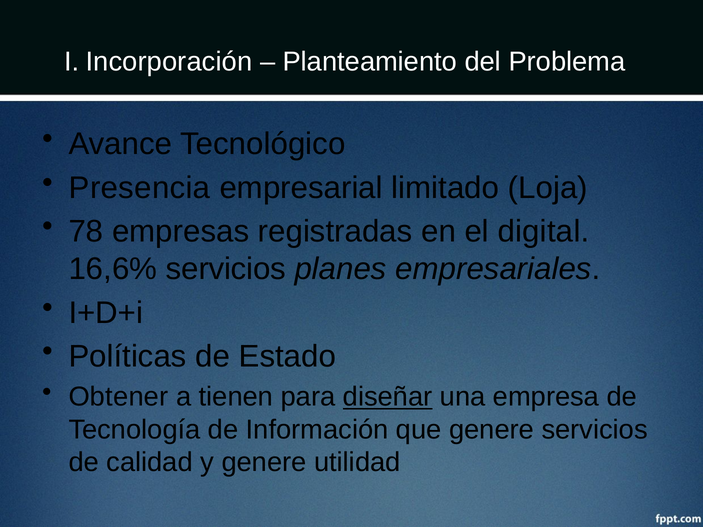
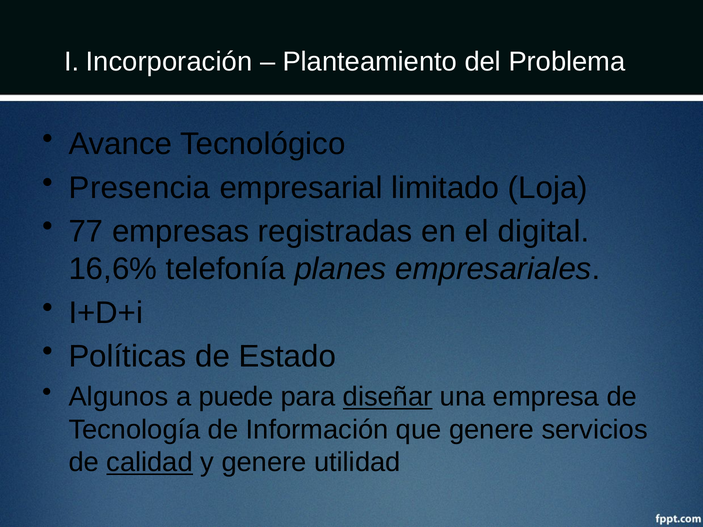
78: 78 -> 77 (86, 232)
16,6% servicios: servicios -> telefonía (226, 269)
Obtener: Obtener -> Algunos (119, 397)
tienen: tienen -> puede (236, 397)
calidad underline: none -> present (150, 463)
